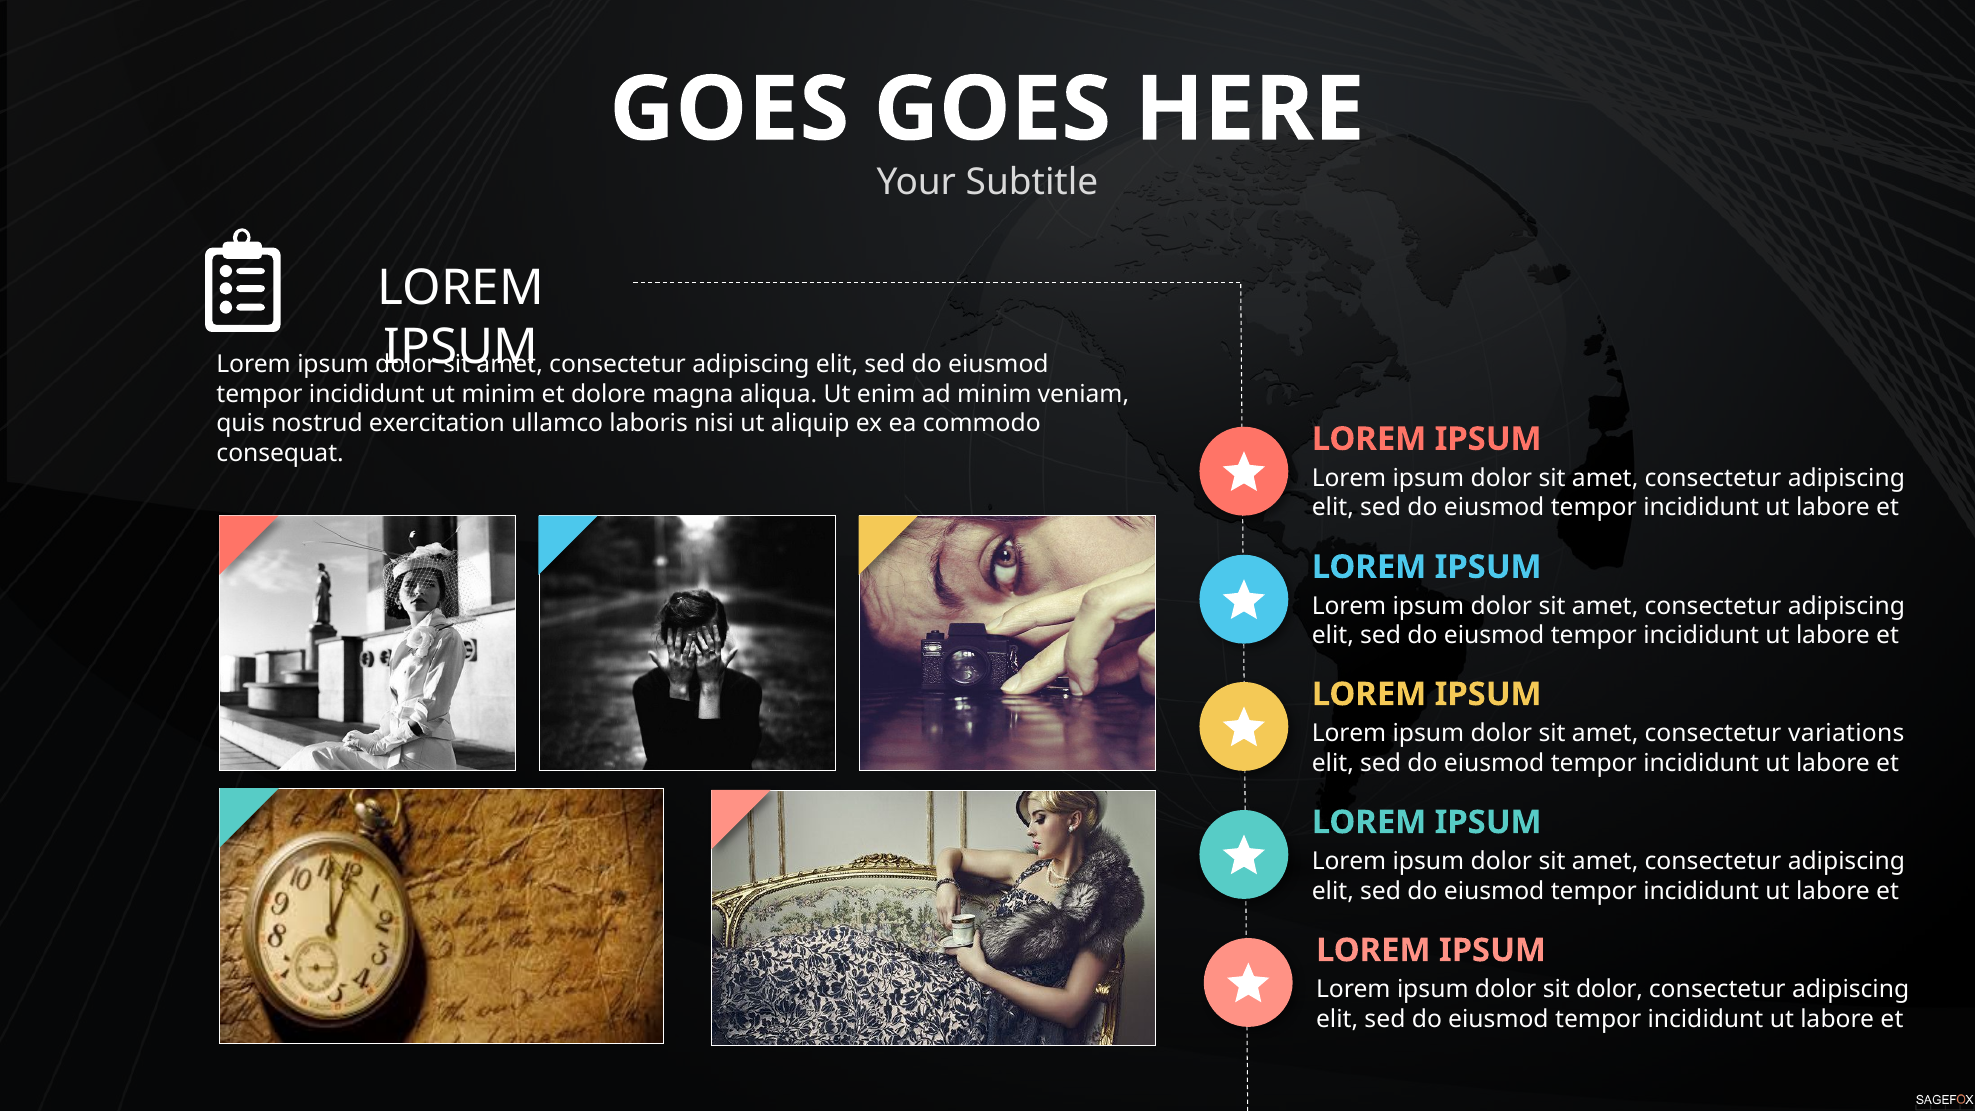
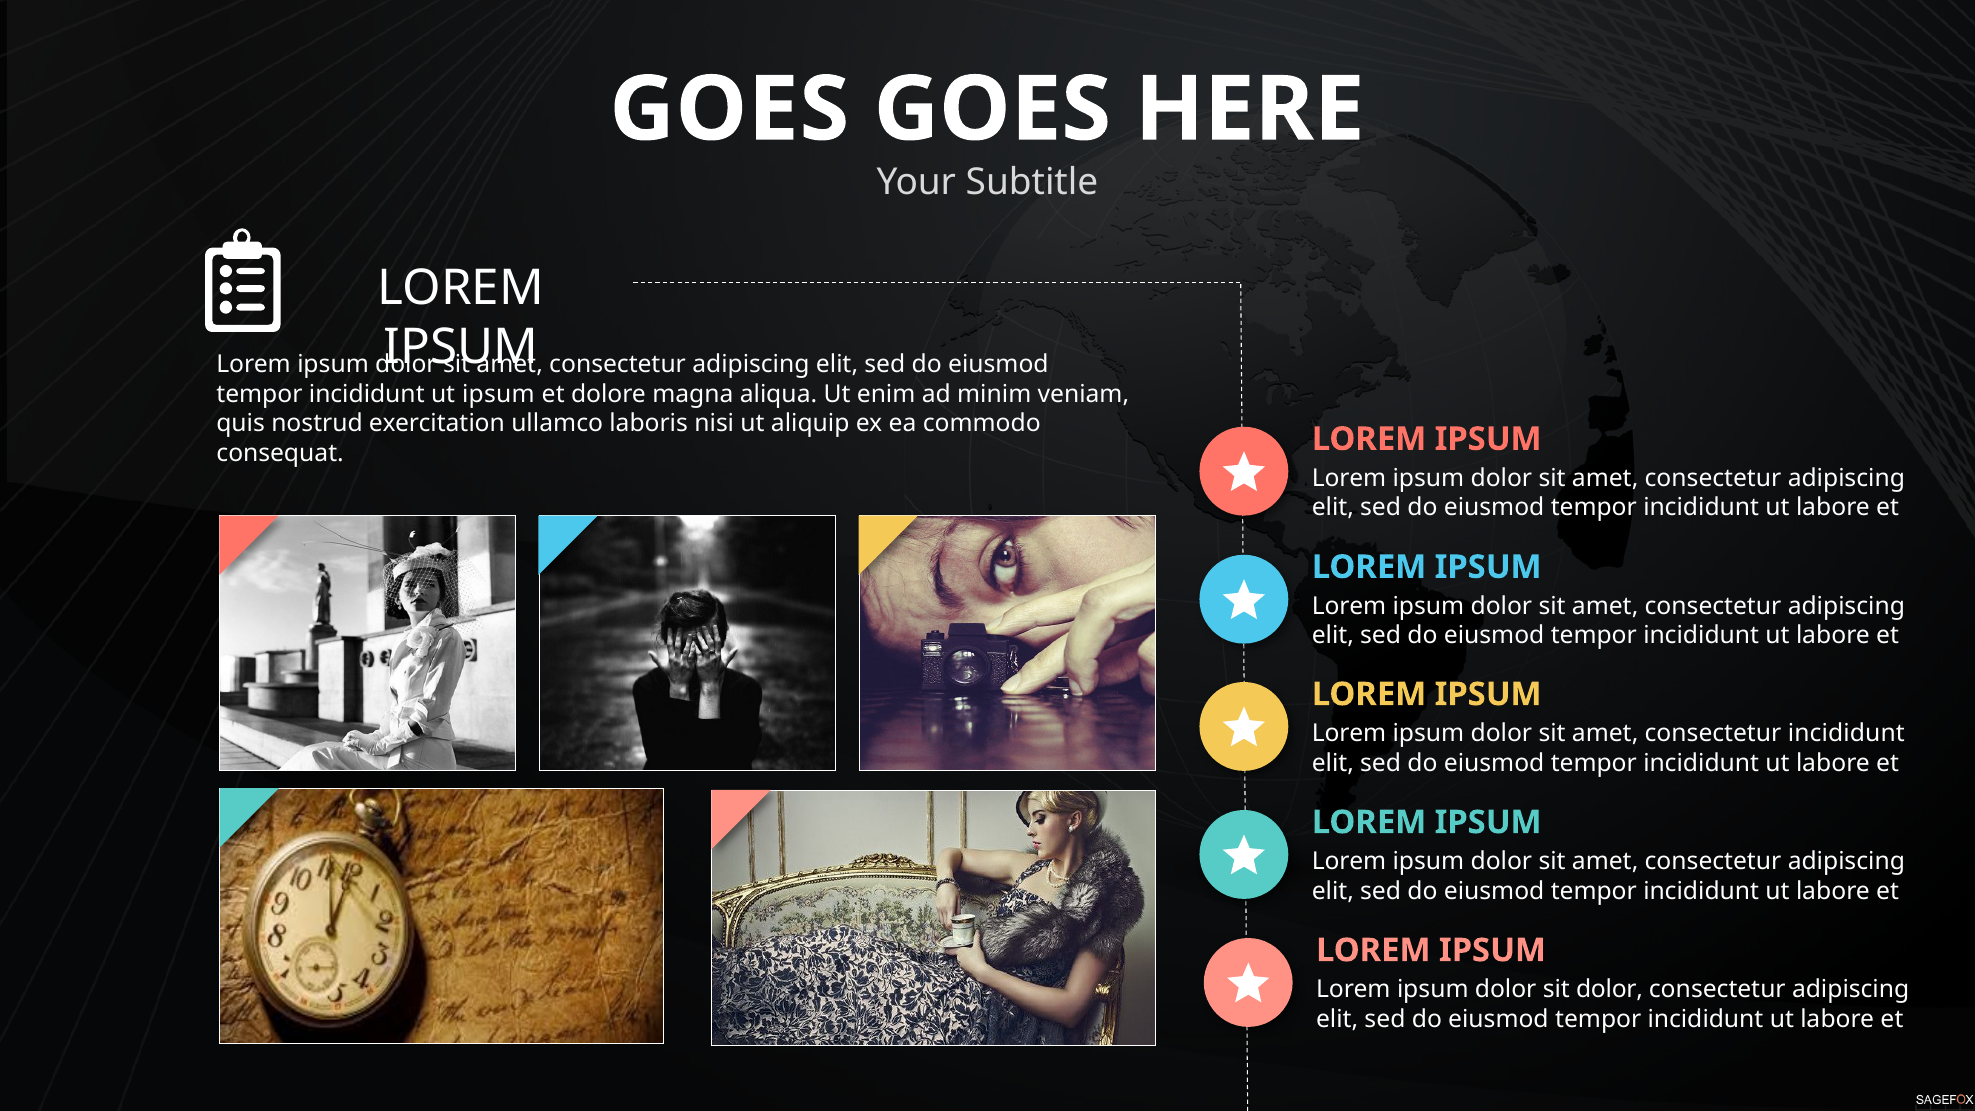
ut minim: minim -> ipsum (498, 394)
consectetur variations: variations -> incididunt (1846, 733)
